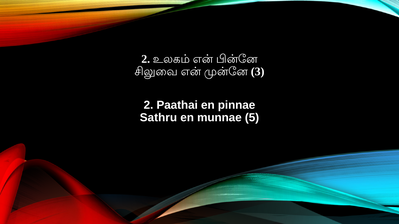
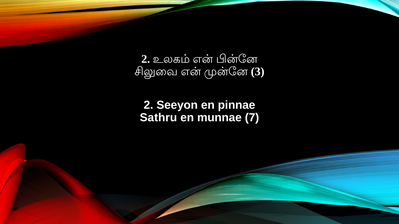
Paathai: Paathai -> Seeyon (177, 105)
5: 5 -> 7 (252, 118)
